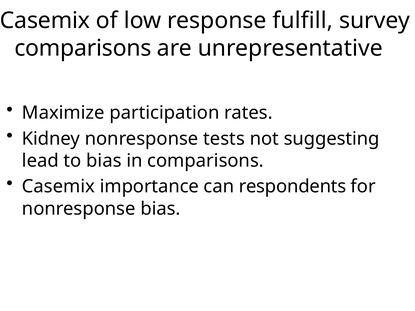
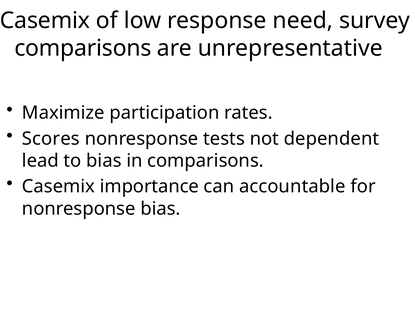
fulfill: fulfill -> need (303, 21)
Kidney: Kidney -> Scores (51, 139)
suggesting: suggesting -> dependent (331, 139)
respondents: respondents -> accountable (292, 187)
